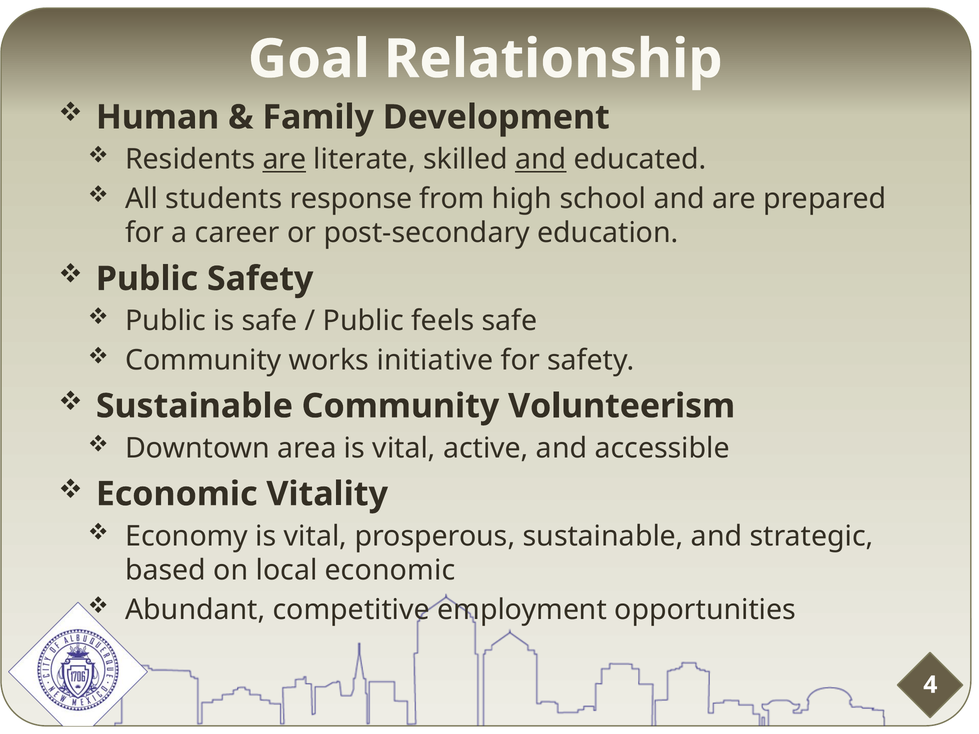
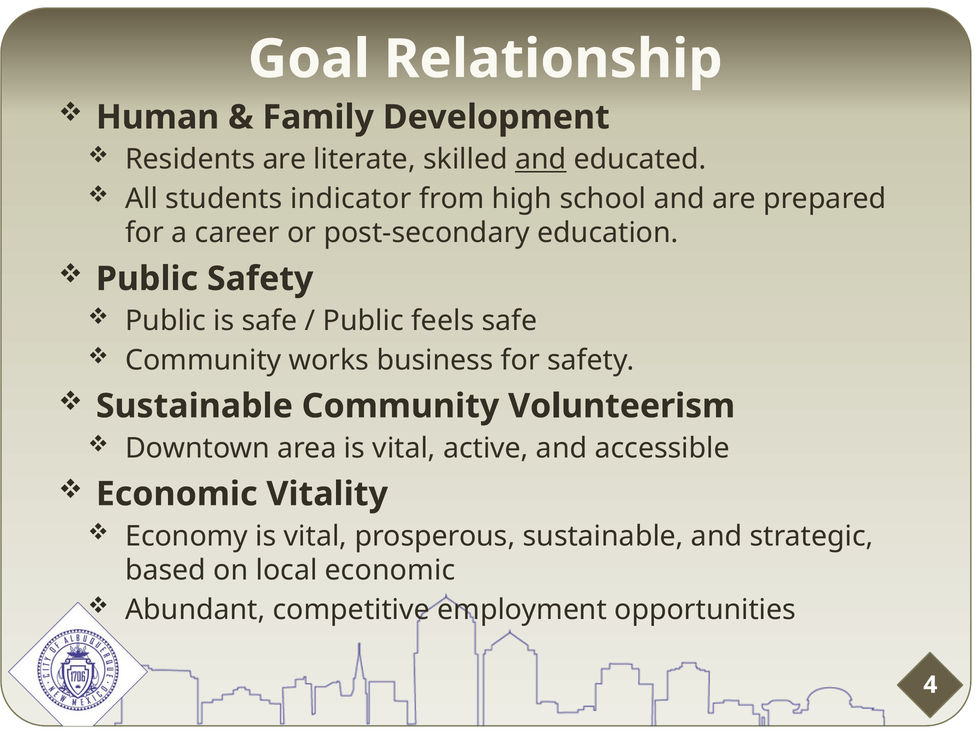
are underline: present -> none (284, 160)
response: response -> indicator (351, 199)
initiative: initiative -> business (435, 360)
